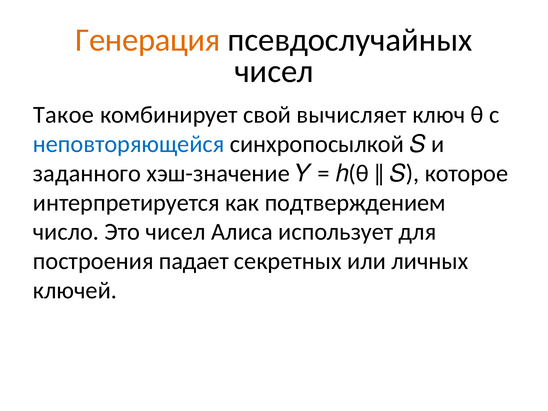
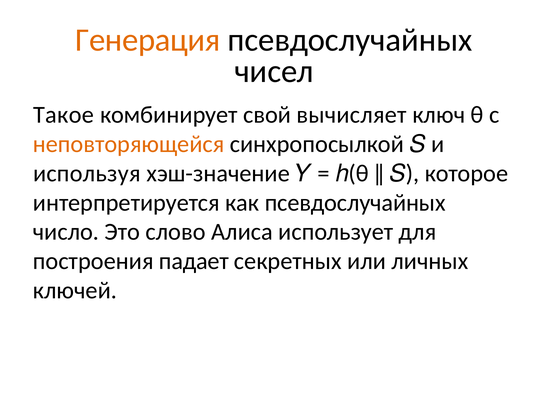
неповторяющейся colour: blue -> orange (129, 144)
заданного: заданного -> используя (87, 173)
как подтверждением: подтверждением -> псевдослучайных (355, 203)
Это чисел: чисел -> слово (176, 232)
